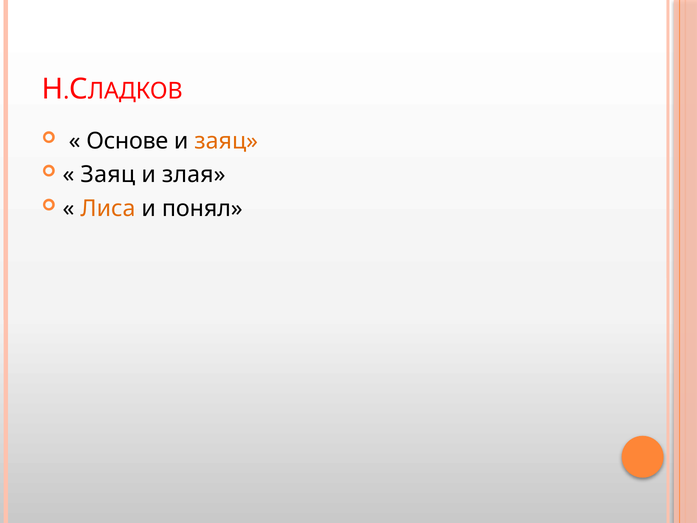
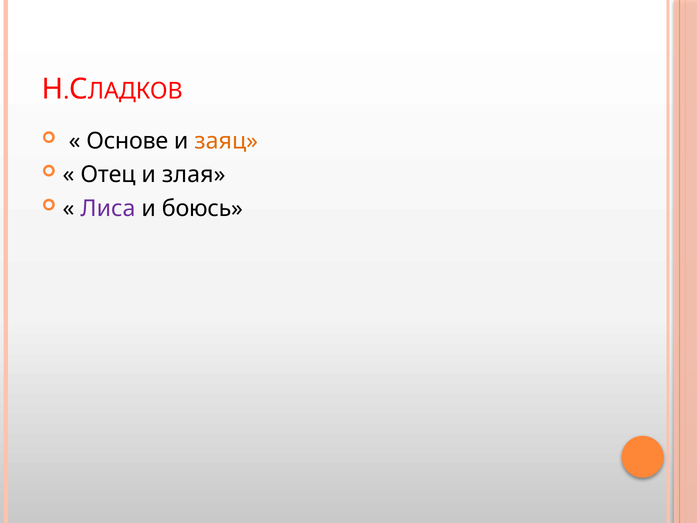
Заяц: Заяц -> Отец (108, 175)
Лиса colour: orange -> purple (108, 208)
понял: понял -> боюсь (202, 208)
